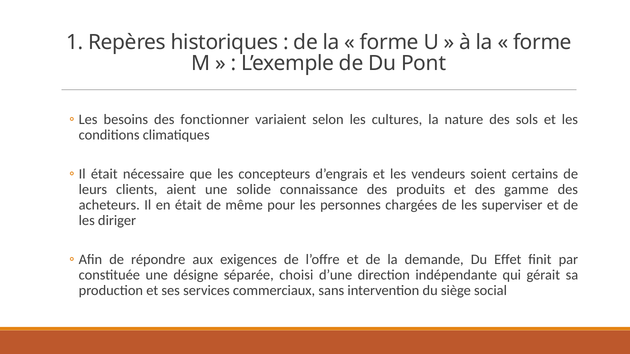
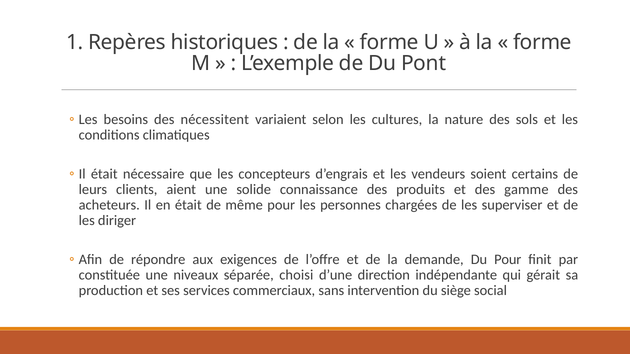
fonctionner: fonctionner -> nécessitent (215, 120)
Du Effet: Effet -> Pour (508, 260)
désigne: désigne -> niveaux (196, 275)
